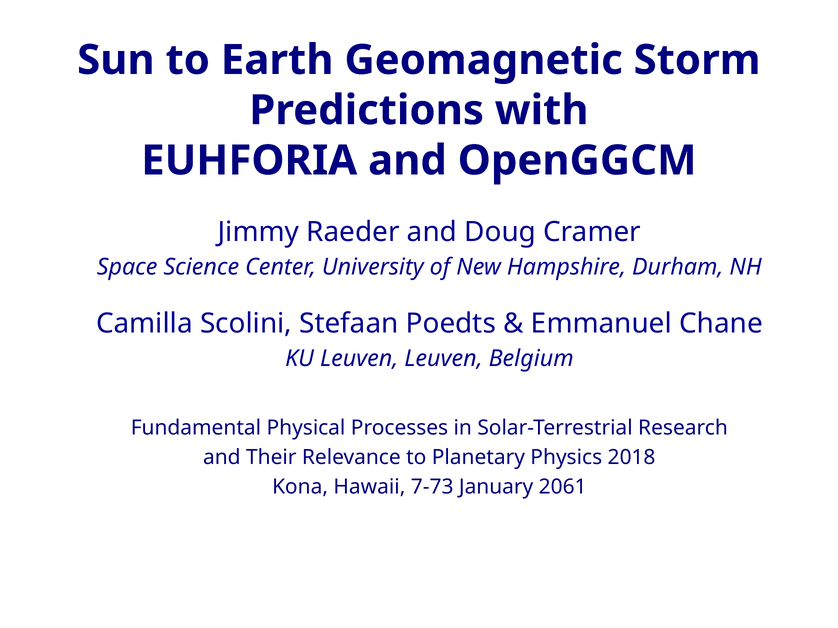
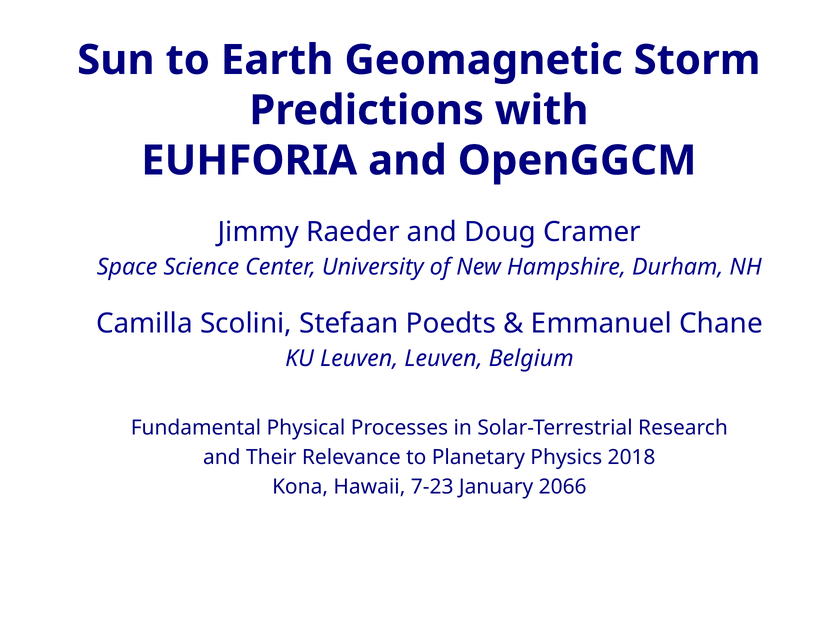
7-73: 7-73 -> 7-23 (432, 487)
2061: 2061 -> 2066 (563, 487)
